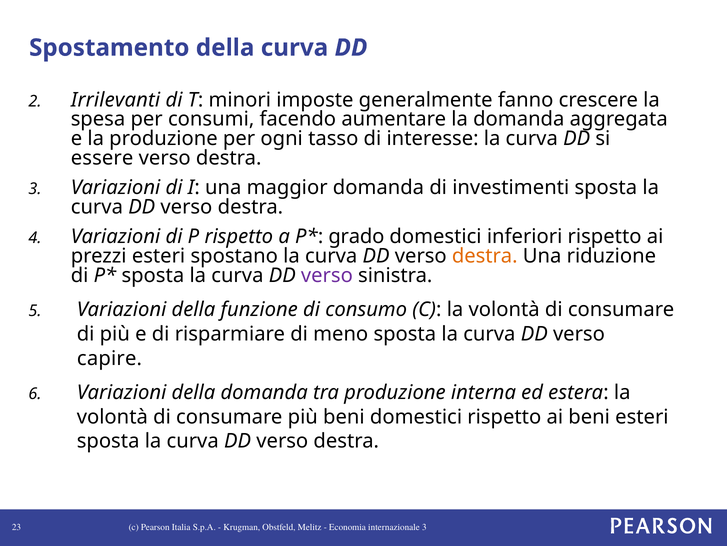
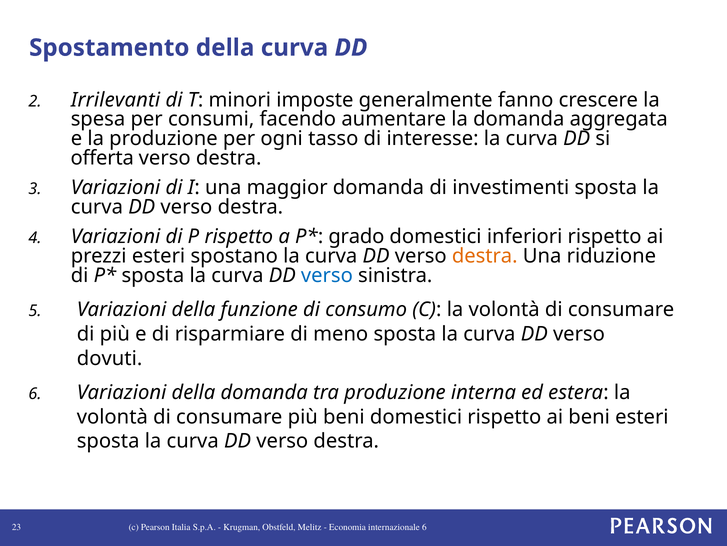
essere: essere -> offerta (102, 158)
verso colour: purple -> blue (327, 275)
capire: capire -> dovuti (110, 358)
internazionale 3: 3 -> 6 (424, 526)
